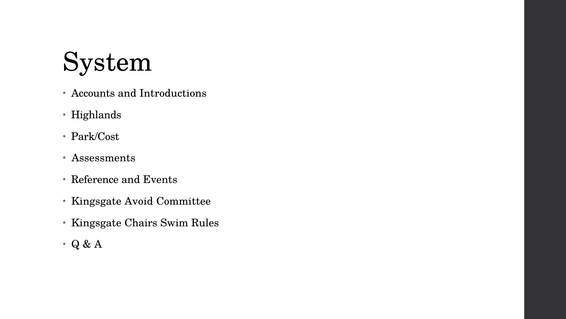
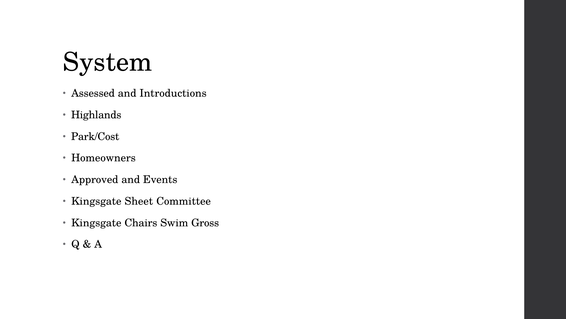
Accounts: Accounts -> Assessed (93, 93)
Assessments: Assessments -> Homeowners (104, 158)
Reference: Reference -> Approved (95, 179)
Avoid: Avoid -> Sheet (139, 201)
Rules: Rules -> Gross (205, 222)
